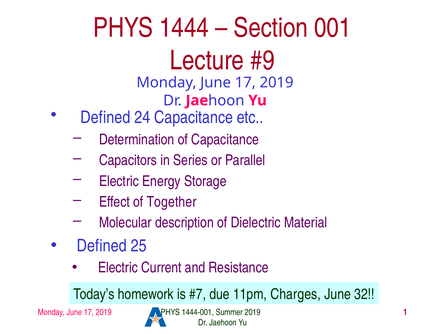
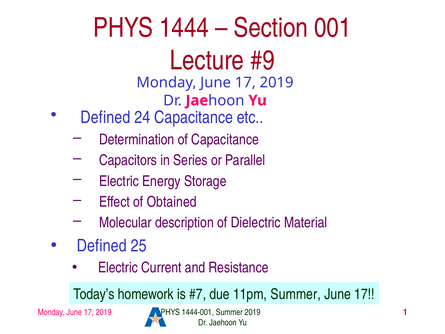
Together: Together -> Obtained (172, 202)
11pm Charges: Charges -> Summer (296, 294)
32: 32 -> 17 (364, 294)
